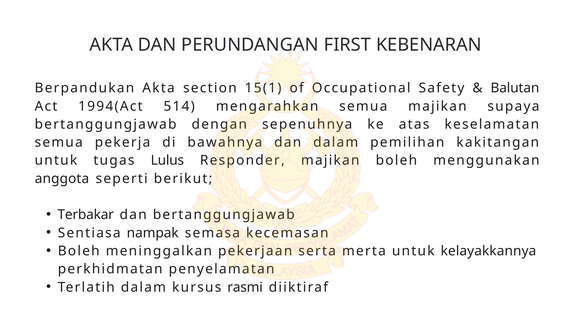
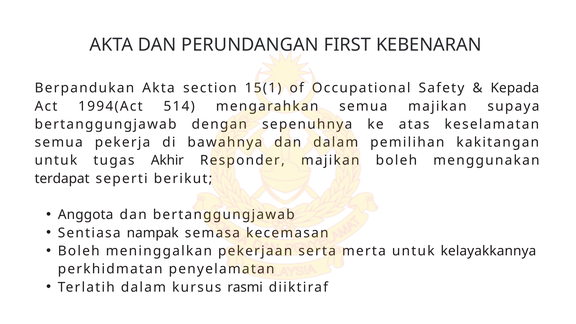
Balutan: Balutan -> Kepada (515, 88)
Lulus: Lulus -> Akhir (167, 161)
anggota: anggota -> terdapat (62, 179)
Terbakar: Terbakar -> Anggota (86, 215)
